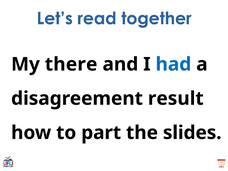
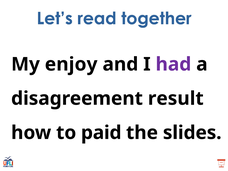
there: there -> enjoy (71, 64)
had colour: blue -> purple (173, 64)
part: part -> paid (101, 133)
